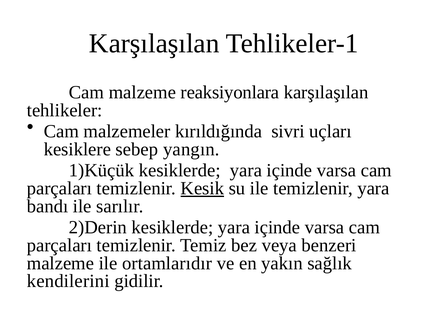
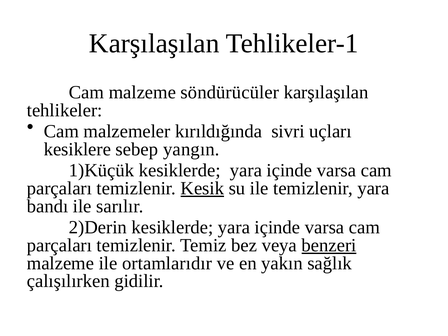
reaksiyonlara: reaksiyonlara -> söndürücüler (230, 92)
benzeri underline: none -> present (329, 245)
kendilerini: kendilerini -> çalışılırken (68, 281)
